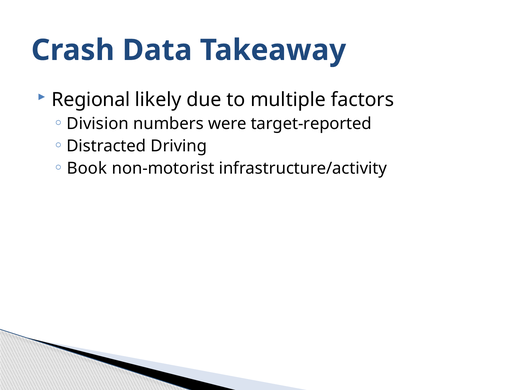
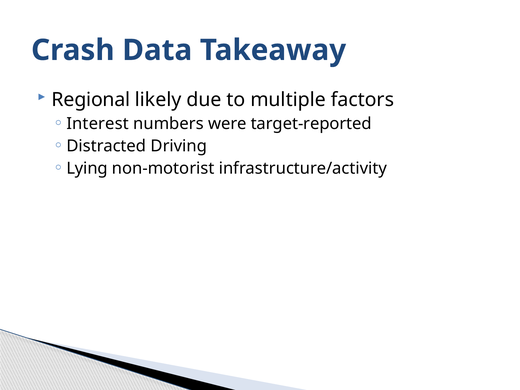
Division: Division -> Interest (98, 124)
Book: Book -> Lying (87, 168)
